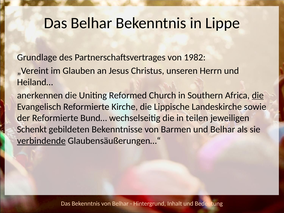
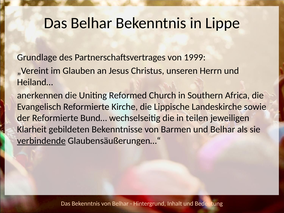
1982: 1982 -> 1999 (195, 57)
die underline: present -> none (258, 95)
Schenkt: Schenkt -> Klarheit (32, 129)
